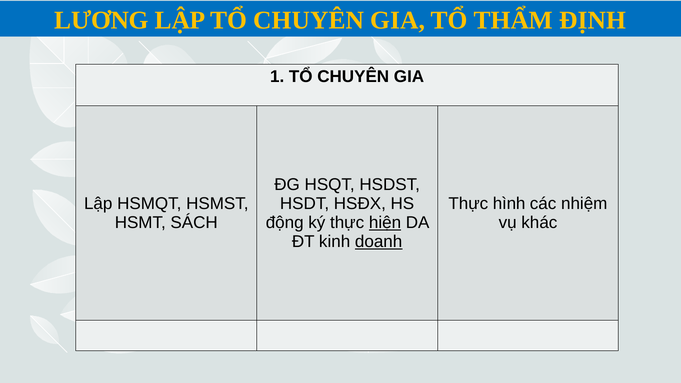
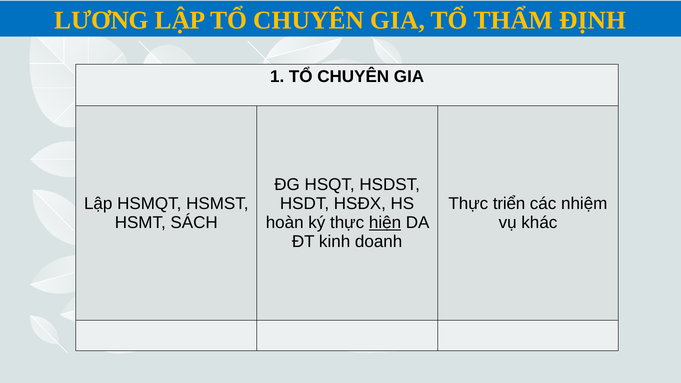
hình: hình -> triển (509, 204)
động: động -> hoàn (285, 223)
doanh underline: present -> none (379, 242)
